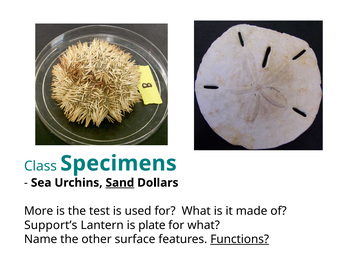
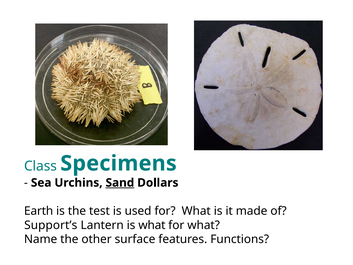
More: More -> Earth (39, 211)
is plate: plate -> what (152, 225)
Functions underline: present -> none (240, 239)
